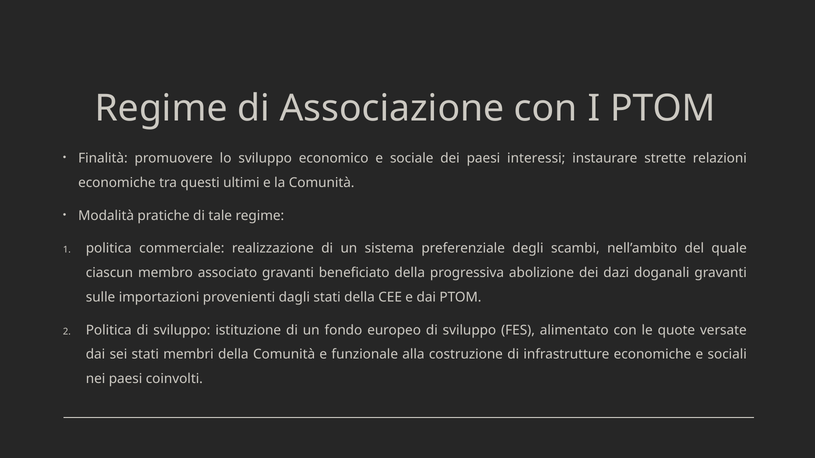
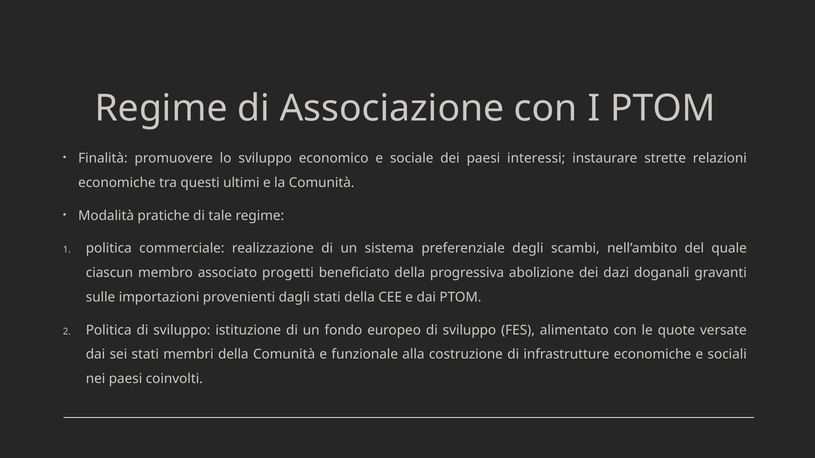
associato gravanti: gravanti -> progetti (288, 273)
